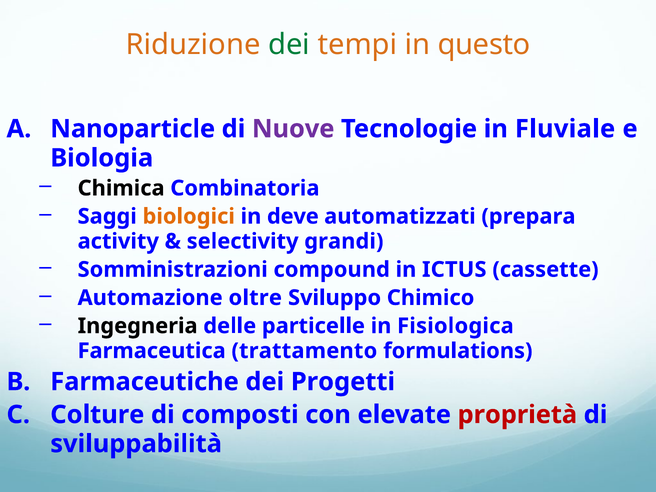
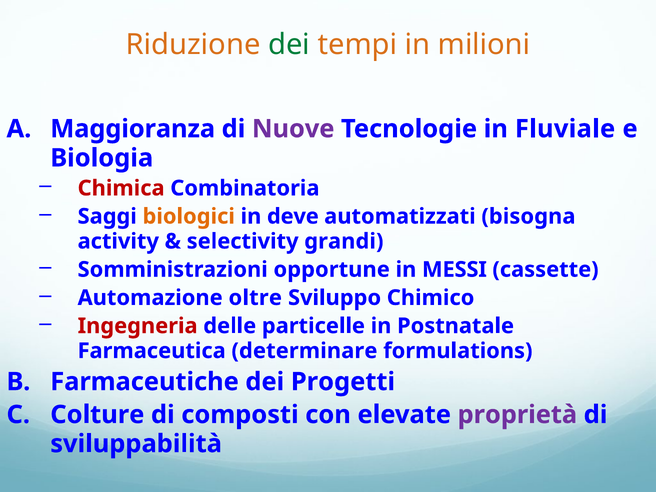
questo: questo -> milioni (484, 44)
Nanoparticle: Nanoparticle -> Maggioranza (133, 129)
Chimica colour: black -> red (121, 188)
prepara: prepara -> bisogna (528, 216)
compound: compound -> opportune (332, 270)
ICTUS: ICTUS -> MESSI (454, 270)
Ingegneria colour: black -> red (138, 326)
Fisiologica: Fisiologica -> Postnatale (456, 326)
trattamento: trattamento -> determinare (304, 351)
proprietà colour: red -> purple (517, 415)
